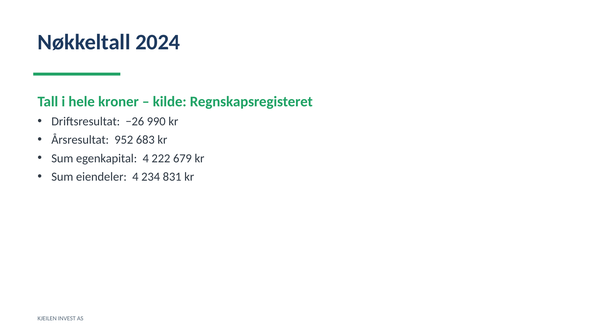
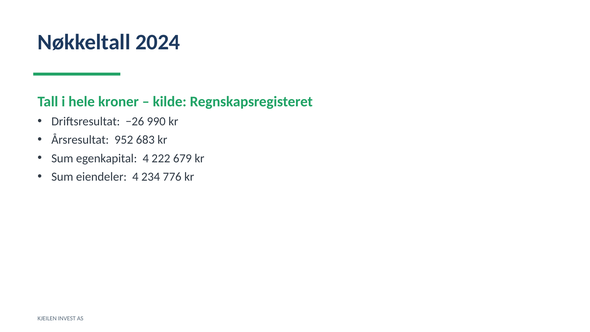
831: 831 -> 776 (172, 177)
